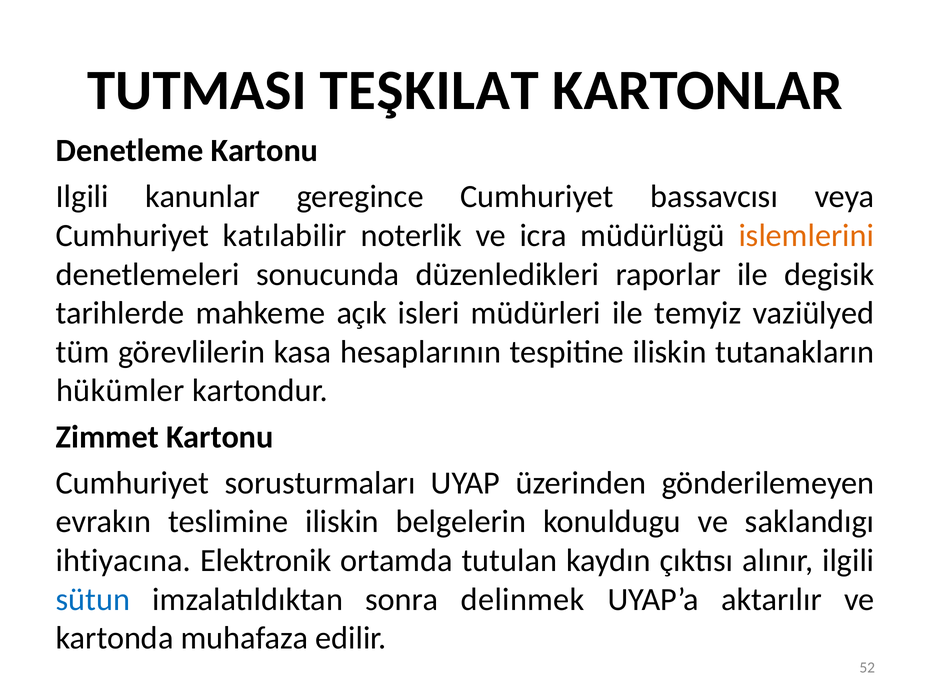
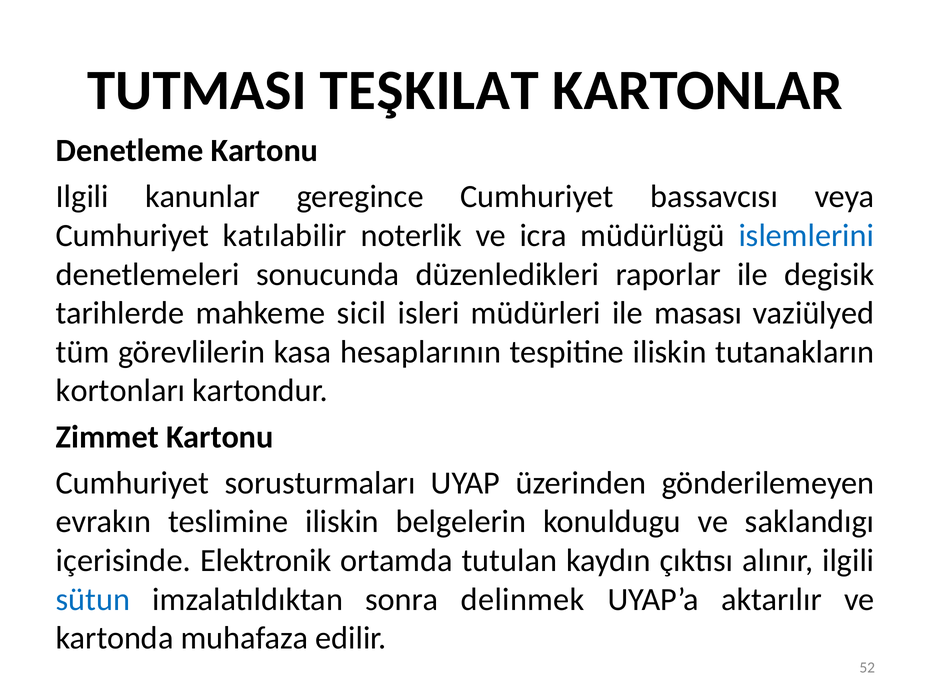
islemlerini colour: orange -> blue (806, 235)
açık: açık -> sicil (361, 313)
temyiz: temyiz -> masası (698, 313)
hükümler: hükümler -> kortonları (121, 390)
ihtiyacına: ihtiyacına -> içerisinde (123, 560)
